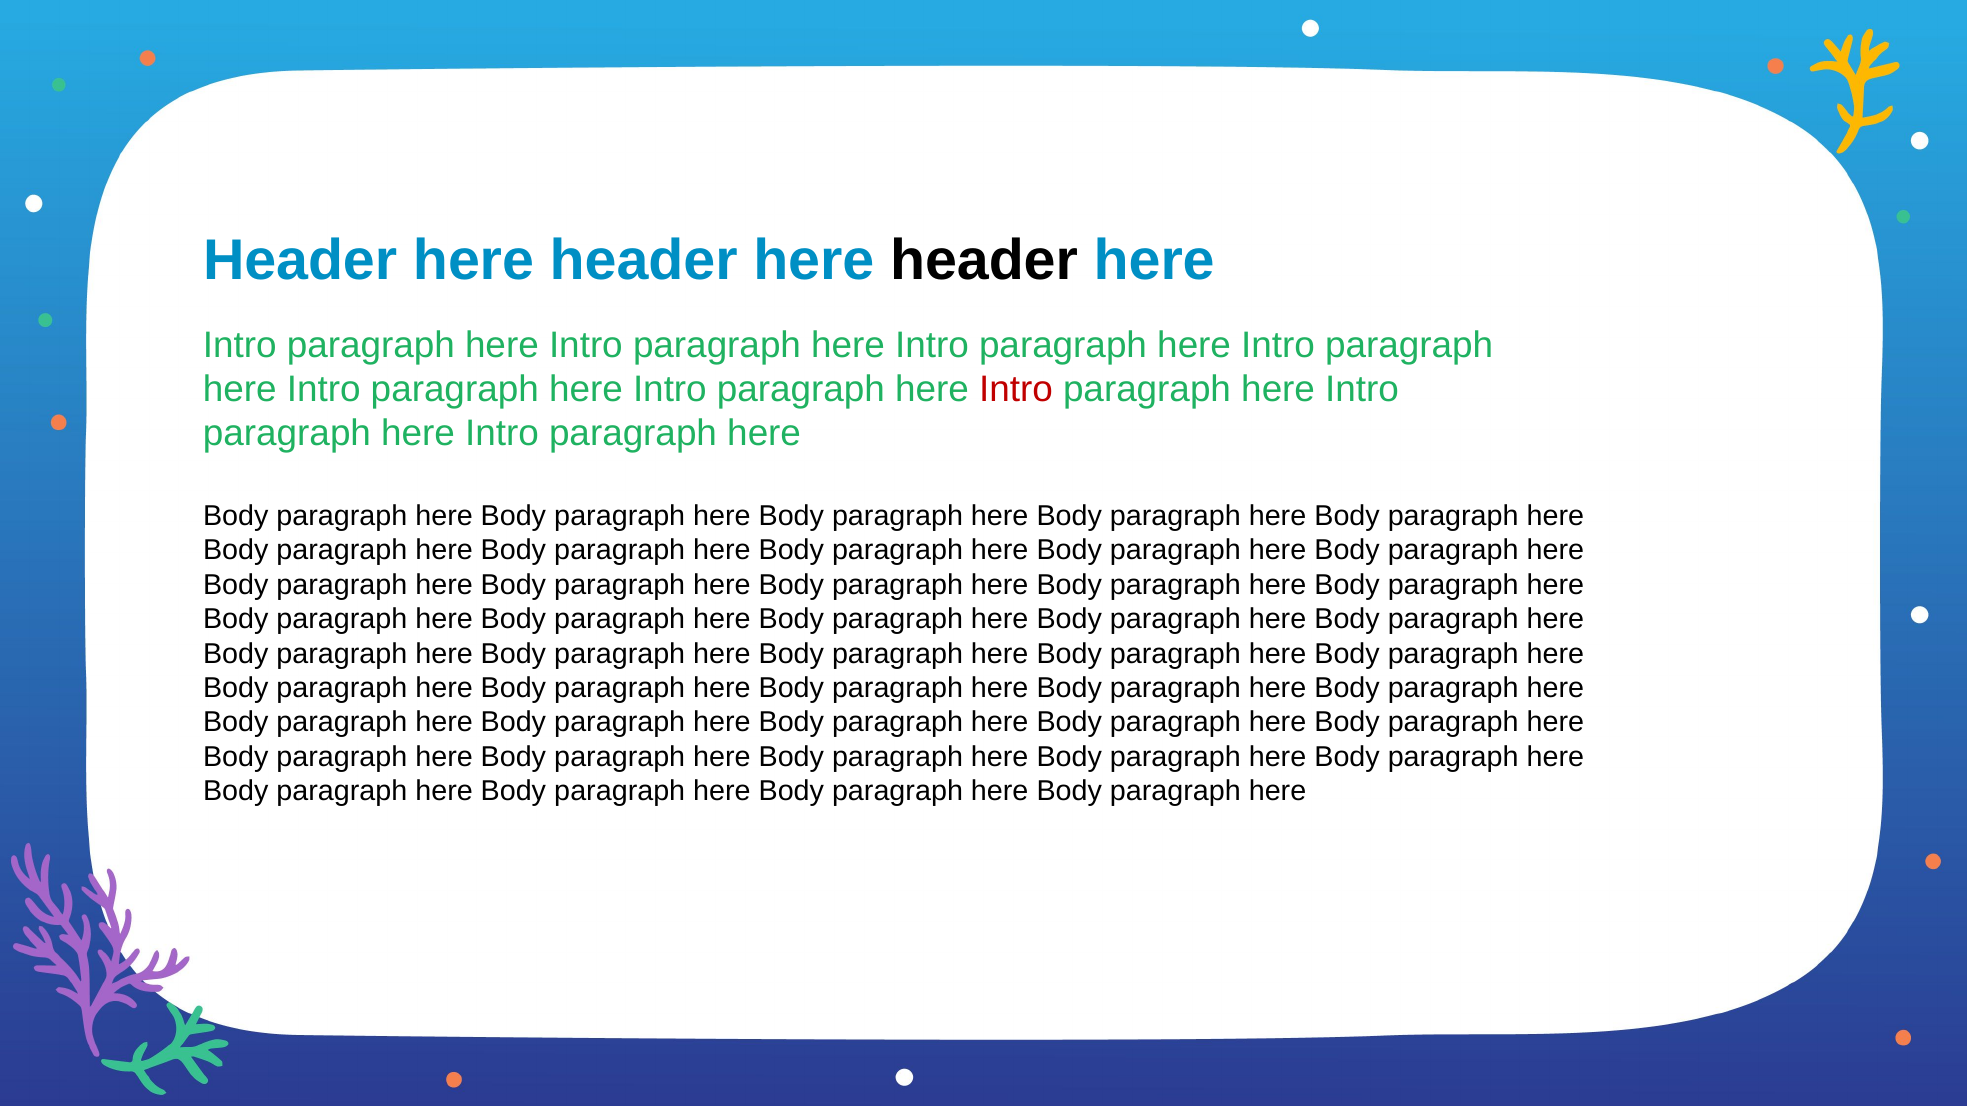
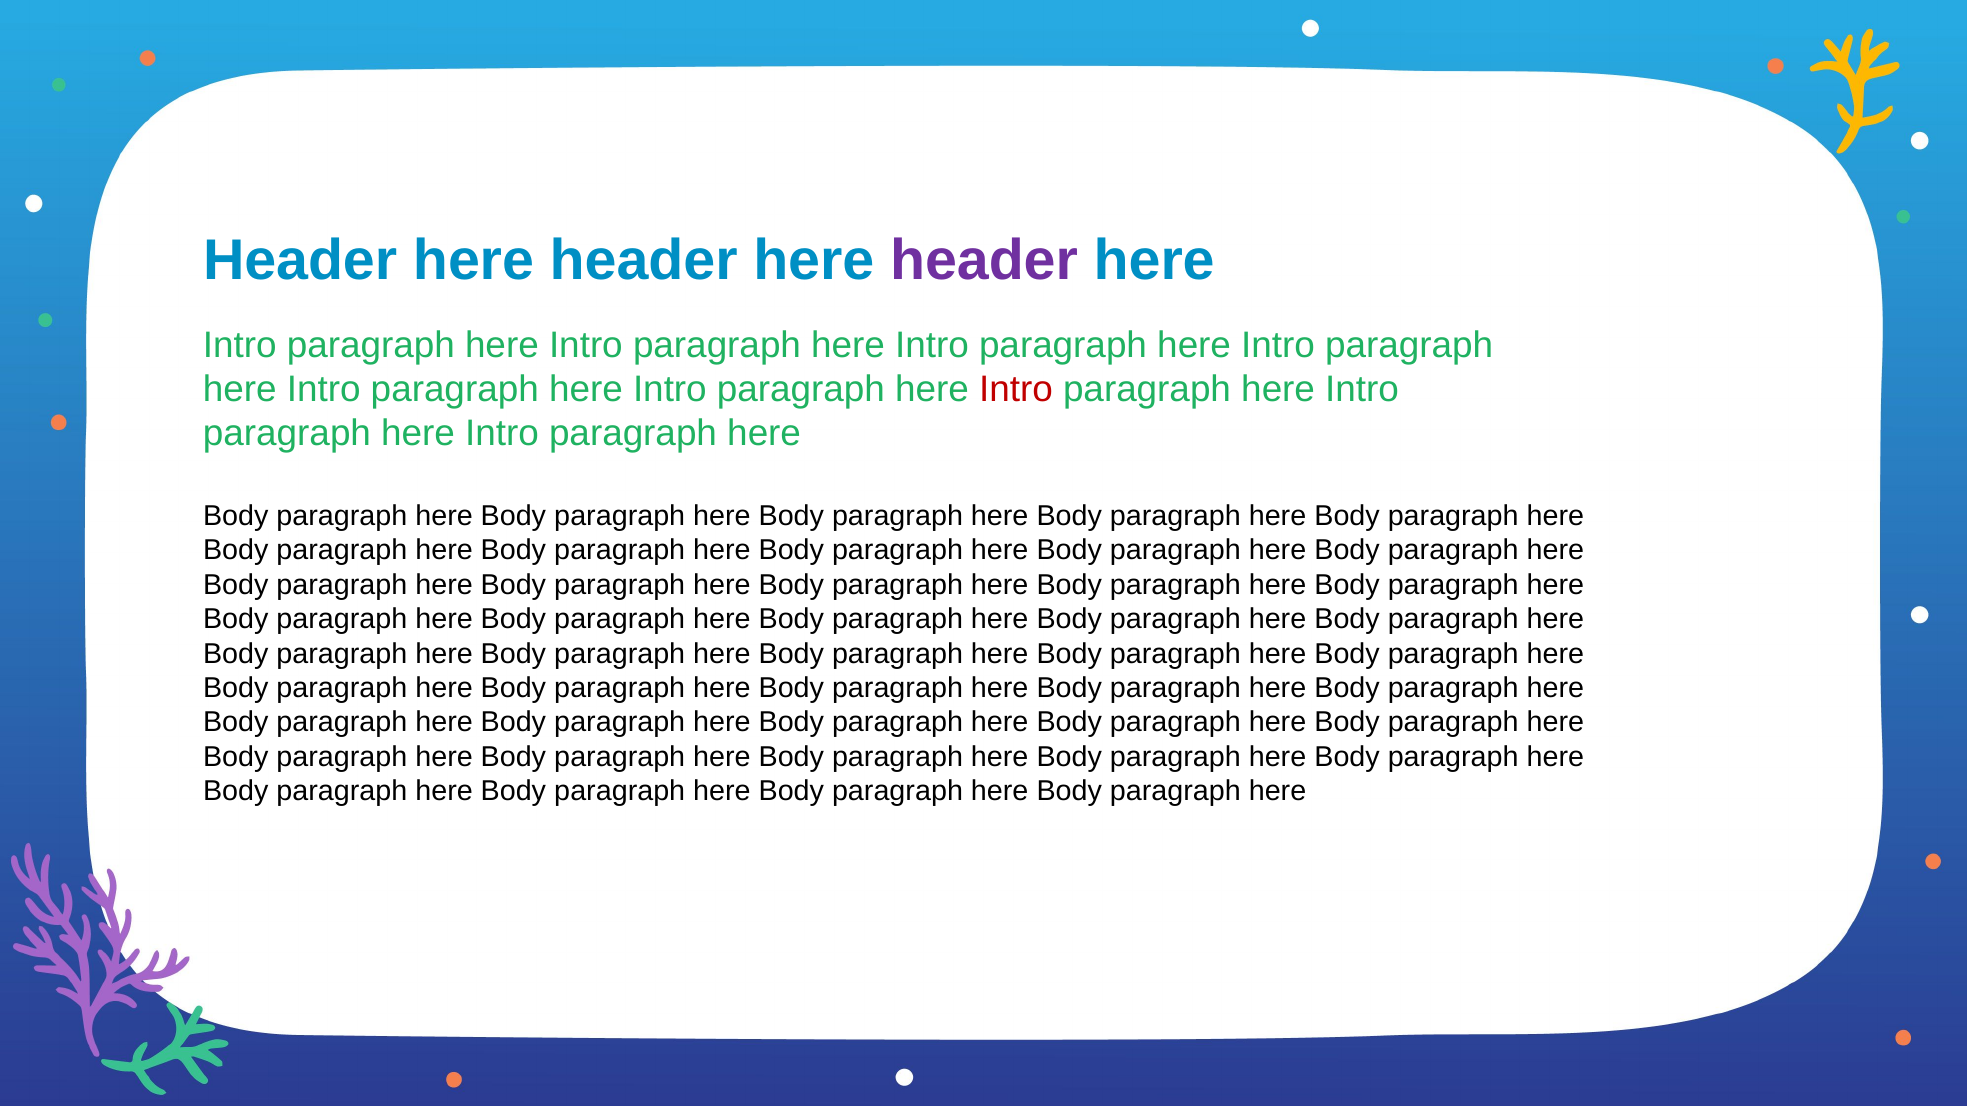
header colour: black -> purple (984, 261)
